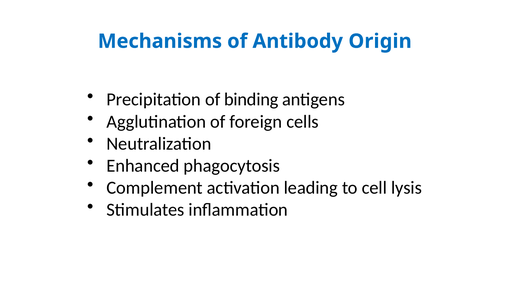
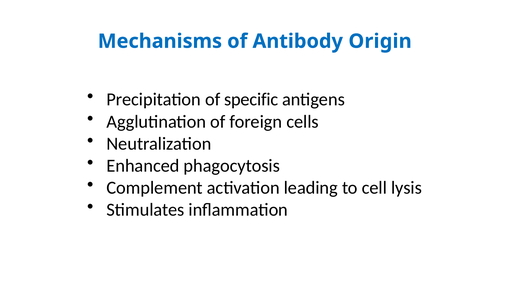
binding: binding -> specific (251, 99)
